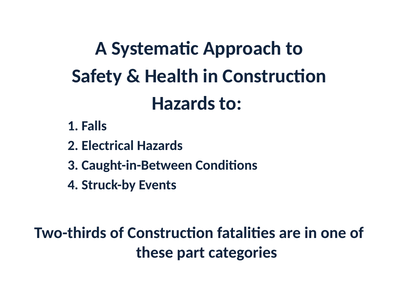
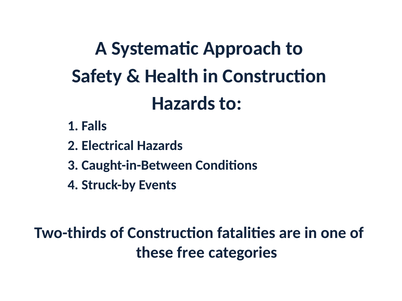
part: part -> free (191, 253)
